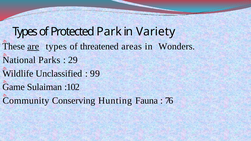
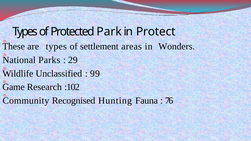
Variety: Variety -> Protect (156, 32)
are underline: present -> none (33, 47)
threatened: threatened -> settlement (99, 47)
Sulaiman: Sulaiman -> Research (44, 87)
Conserving: Conserving -> Recognised (74, 101)
